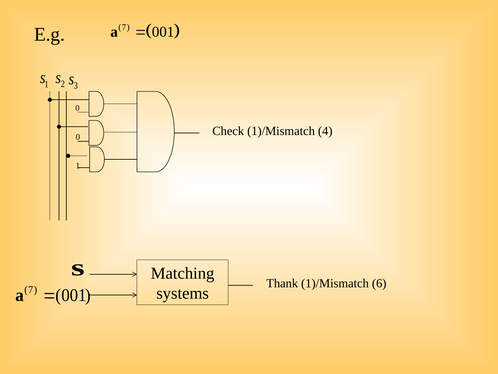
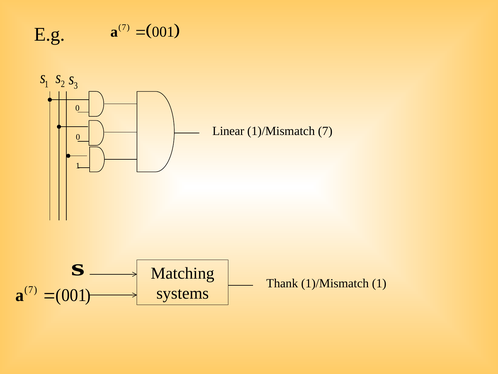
Check: Check -> Linear (228, 131)
1)/Mismatch 4: 4 -> 7 (325, 131)
1)/Mismatch 6: 6 -> 1 (379, 283)
